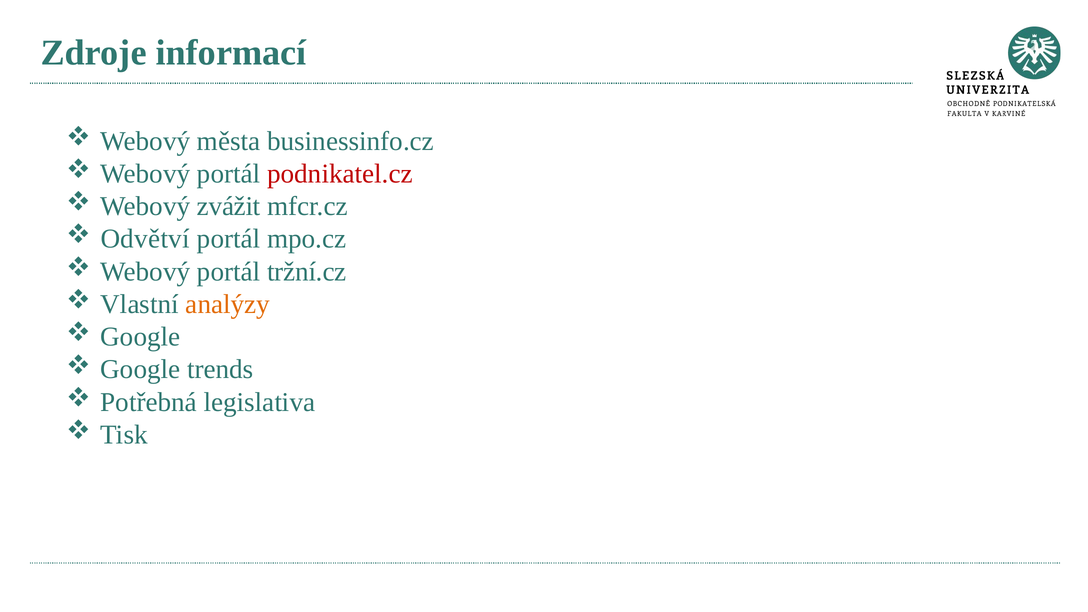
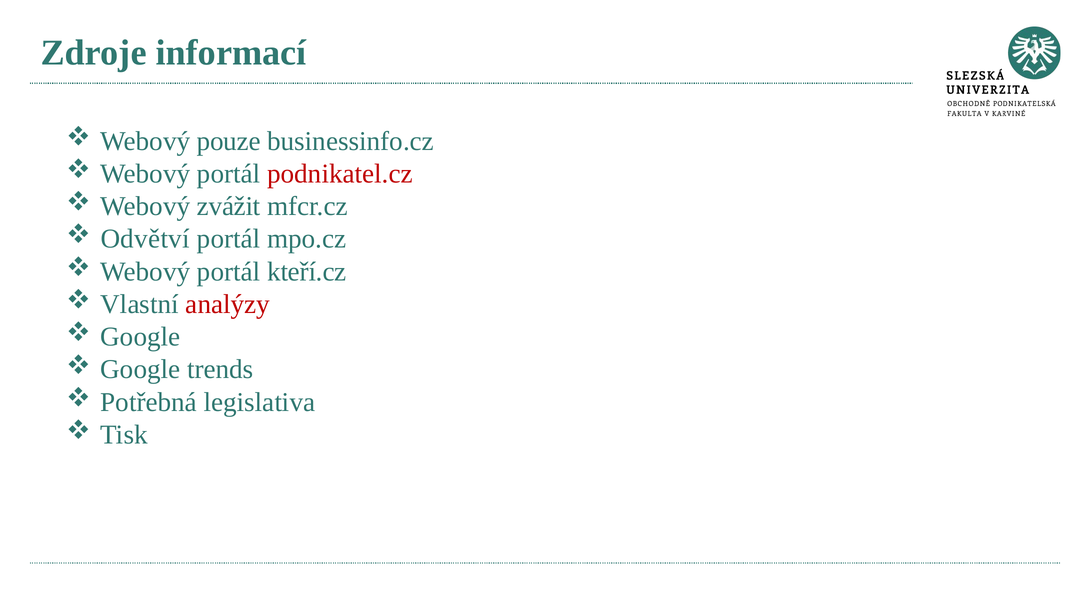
města: města -> pouze (229, 141)
tržní.cz: tržní.cz -> kteří.cz (307, 272)
analýzy colour: orange -> red (228, 304)
